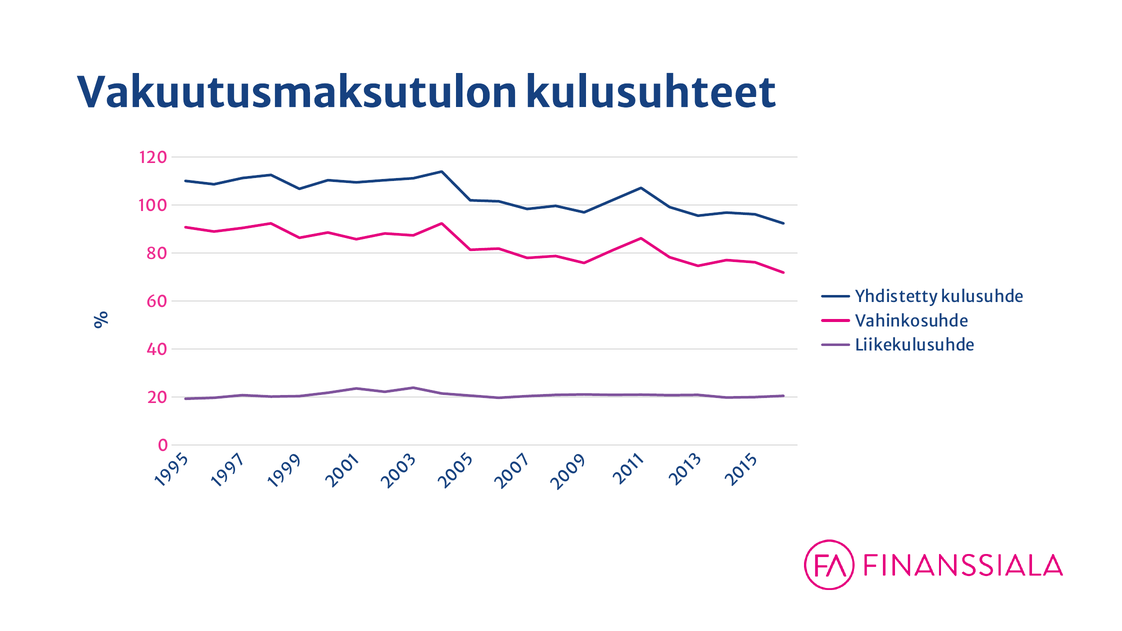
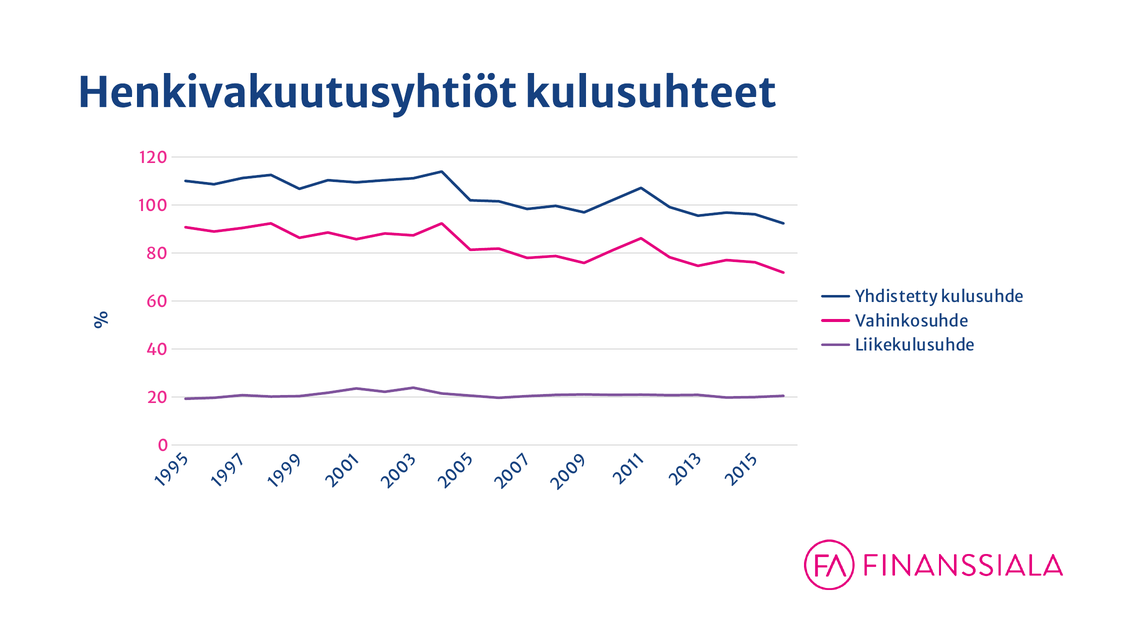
Vakuutusmaksutulon: Vakuutusmaksutulon -> Henkivakuutusyhtiöt (297, 93)
